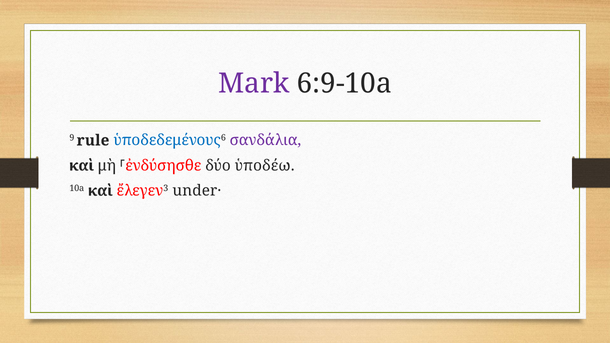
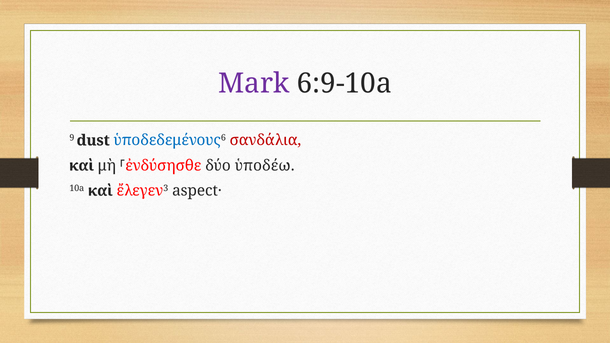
rule: rule -> dust (93, 140)
σανδάλια colour: purple -> red (265, 140)
under·: under· -> aspect· (197, 191)
